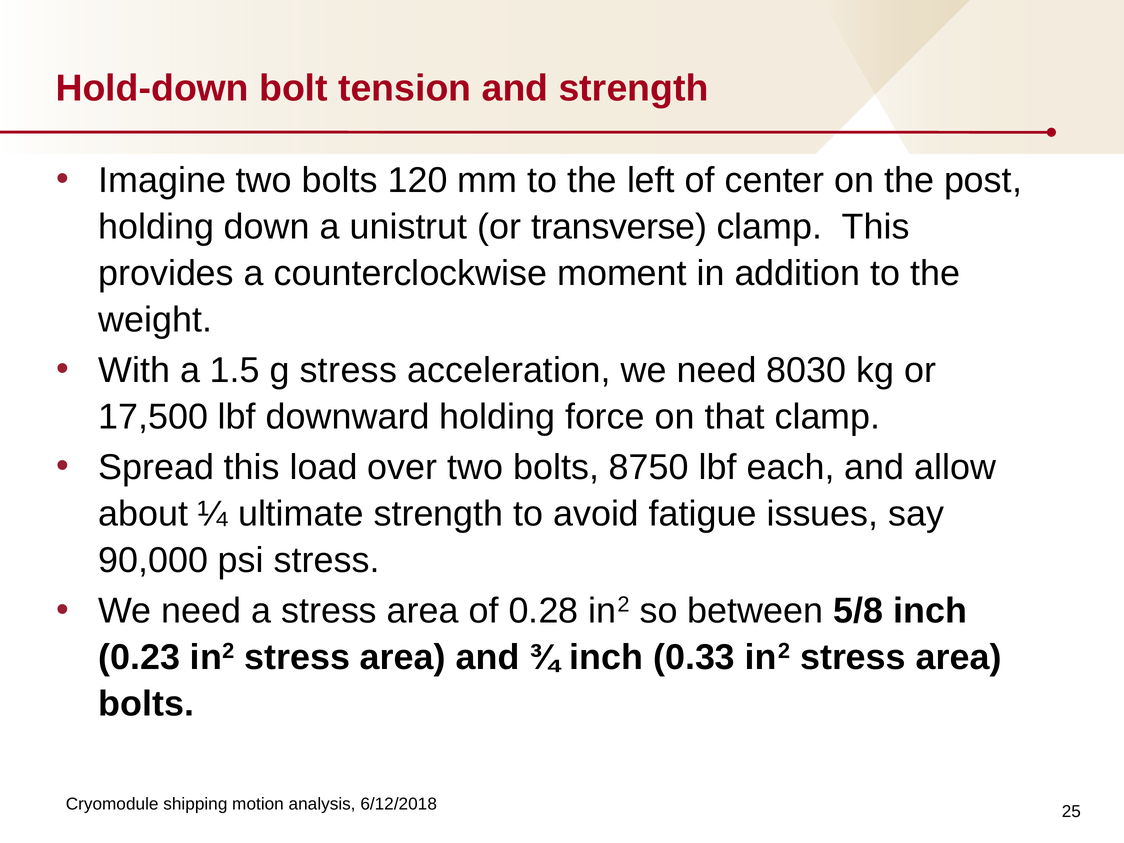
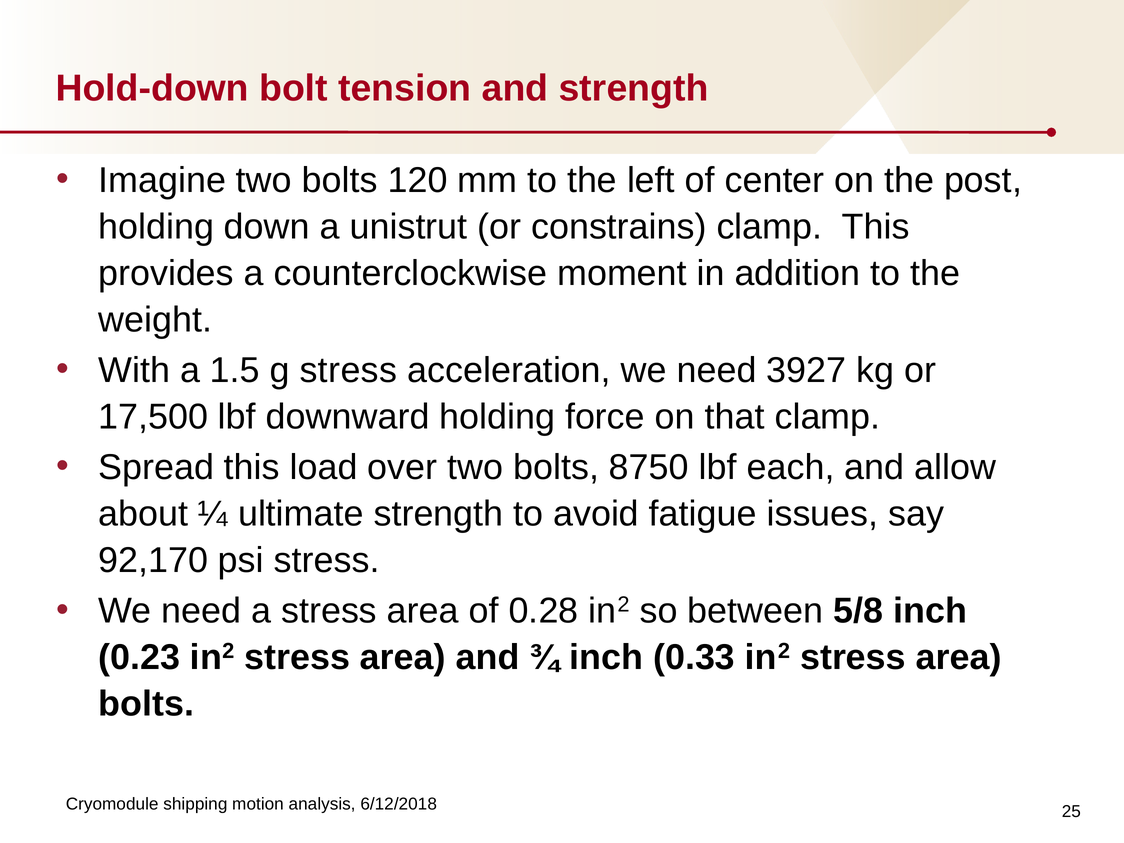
transverse: transverse -> constrains (619, 227)
8030: 8030 -> 3927 (806, 370)
90,000: 90,000 -> 92,170 (153, 560)
